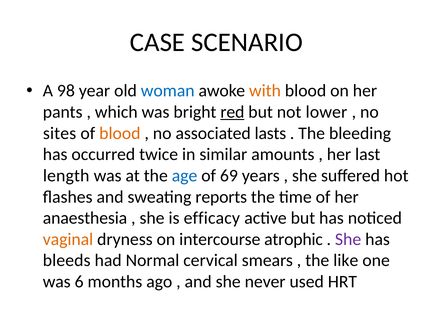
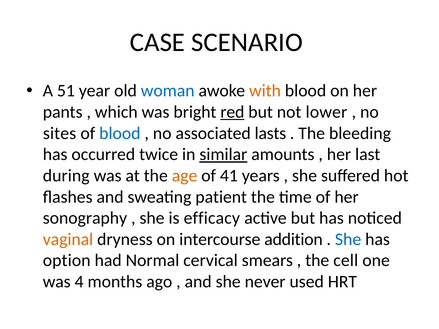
98: 98 -> 51 (66, 91)
blood colour: orange -> blue (120, 133)
similar underline: none -> present (223, 155)
length: length -> during (66, 176)
age colour: blue -> orange (185, 176)
69: 69 -> 41 (229, 176)
reports: reports -> patient (221, 197)
anaesthesia: anaesthesia -> sonography (85, 218)
atrophic: atrophic -> addition (294, 239)
She colour: purple -> blue (348, 239)
bleeds: bleeds -> option (67, 261)
like: like -> cell (346, 261)
6: 6 -> 4 (79, 282)
